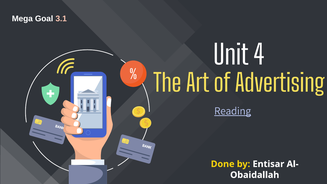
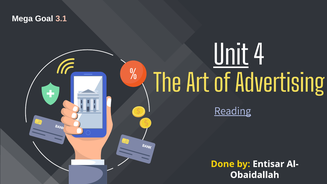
Unit underline: none -> present (231, 56)
